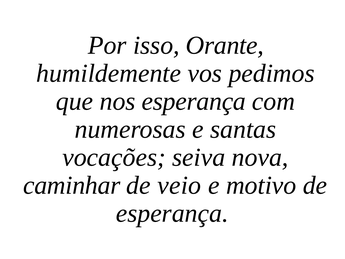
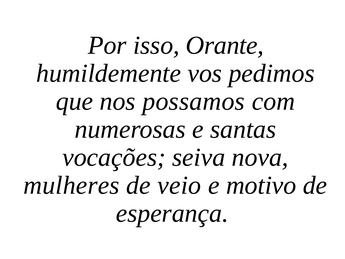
nos esperança: esperança -> possamos (194, 101)
caminhar: caminhar -> mulheres (72, 185)
